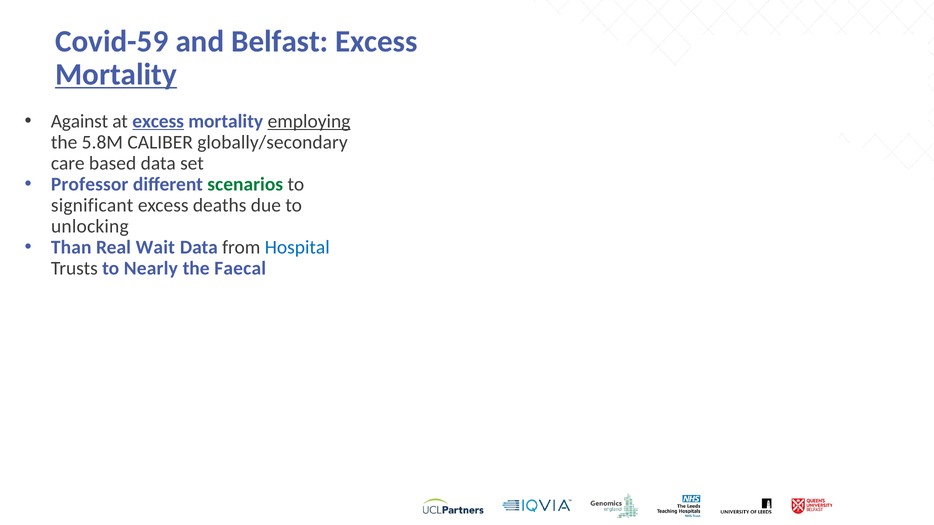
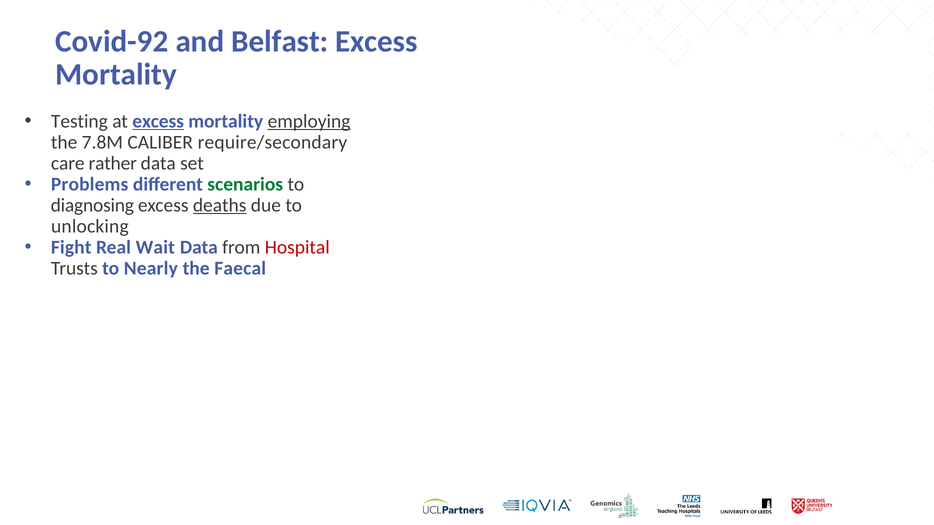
Covid-59: Covid-59 -> Covid-92 (112, 41)
Mortality underline: present -> none (116, 74)
Against: Against -> Testing (79, 121)
5.8M: 5.8M -> 7.8M (102, 142)
globally/secondary: globally/secondary -> require/secondary (272, 142)
based: based -> rather (113, 163)
Professor: Professor -> Problems (90, 184)
significant: significant -> diagnosing (92, 205)
deaths underline: none -> present (220, 205)
Than: Than -> Fight (71, 247)
Hospital colour: blue -> red (297, 247)
